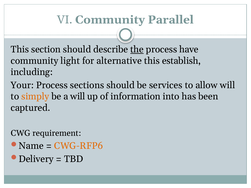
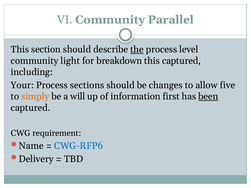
have: have -> level (189, 49)
alternative: alternative -> breakdown (119, 61)
this establish: establish -> captured (181, 61)
services: services -> changes (166, 85)
allow will: will -> five (228, 85)
into: into -> first (171, 97)
been underline: none -> present (208, 97)
CWG-RFP6 colour: orange -> blue (79, 146)
